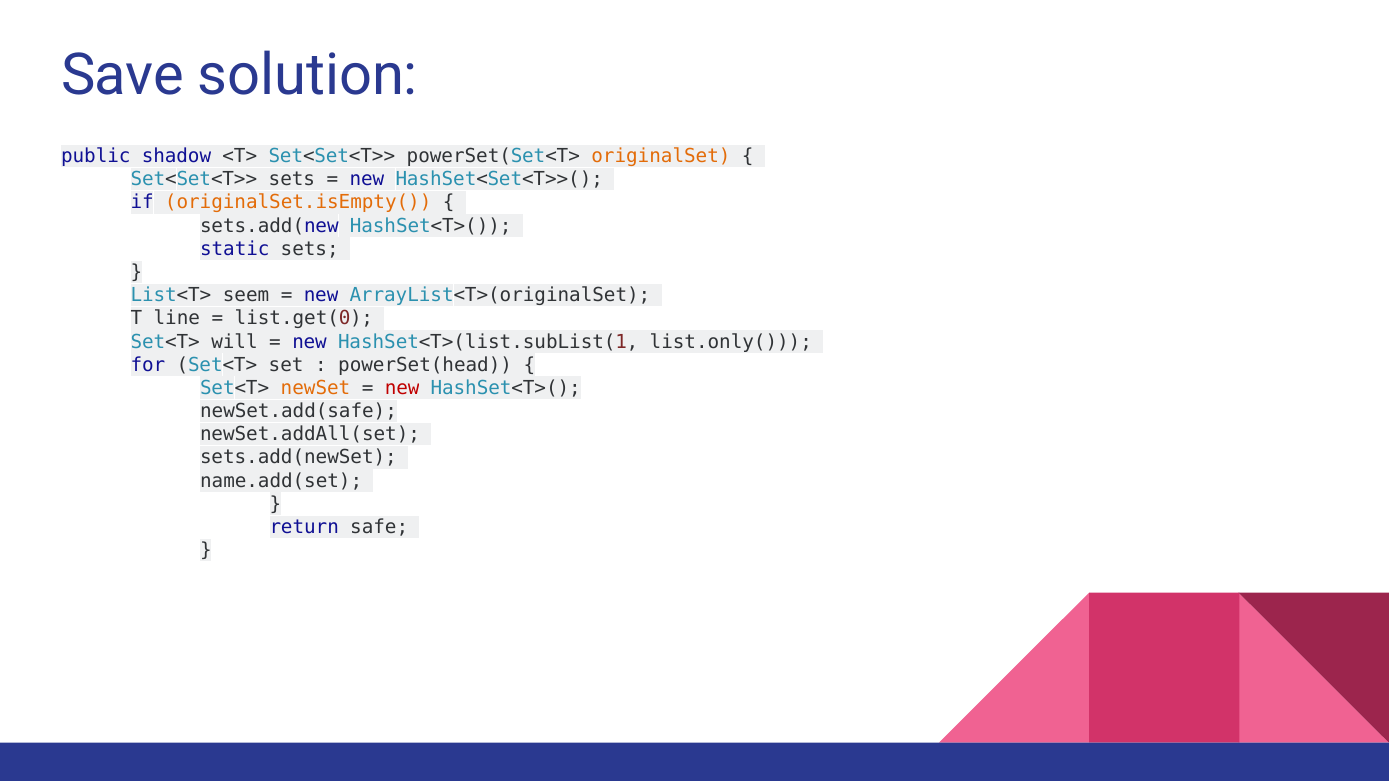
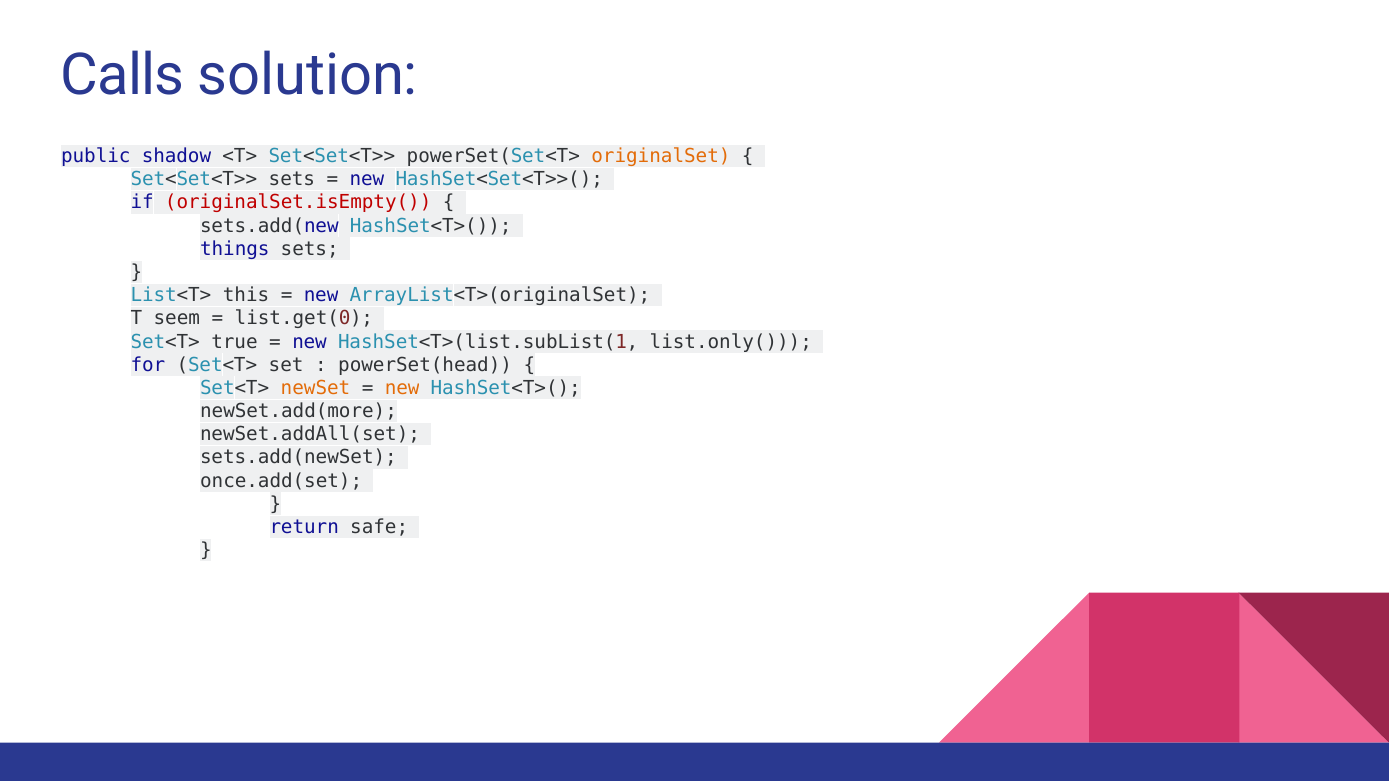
Save: Save -> Calls (122, 76)
originalSet.isEmpty( colour: orange -> red (298, 203)
static: static -> things (235, 249)
seem: seem -> this (246, 295)
line: line -> seem (177, 319)
will: will -> true (234, 342)
new colour: red -> orange (402, 388)
newSet.add(safe: newSet.add(safe -> newSet.add(more (299, 411)
name.add(set: name.add(set -> once.add(set (281, 481)
